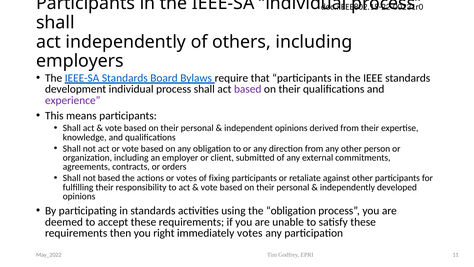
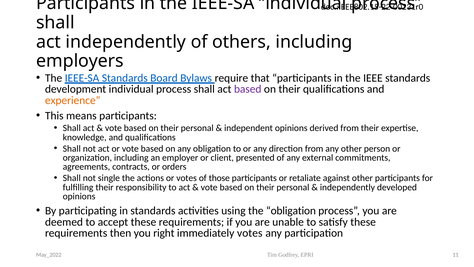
experience colour: purple -> orange (73, 100)
submitted: submitted -> presented (255, 158)
not based: based -> single (109, 178)
fixing: fixing -> those (219, 178)
